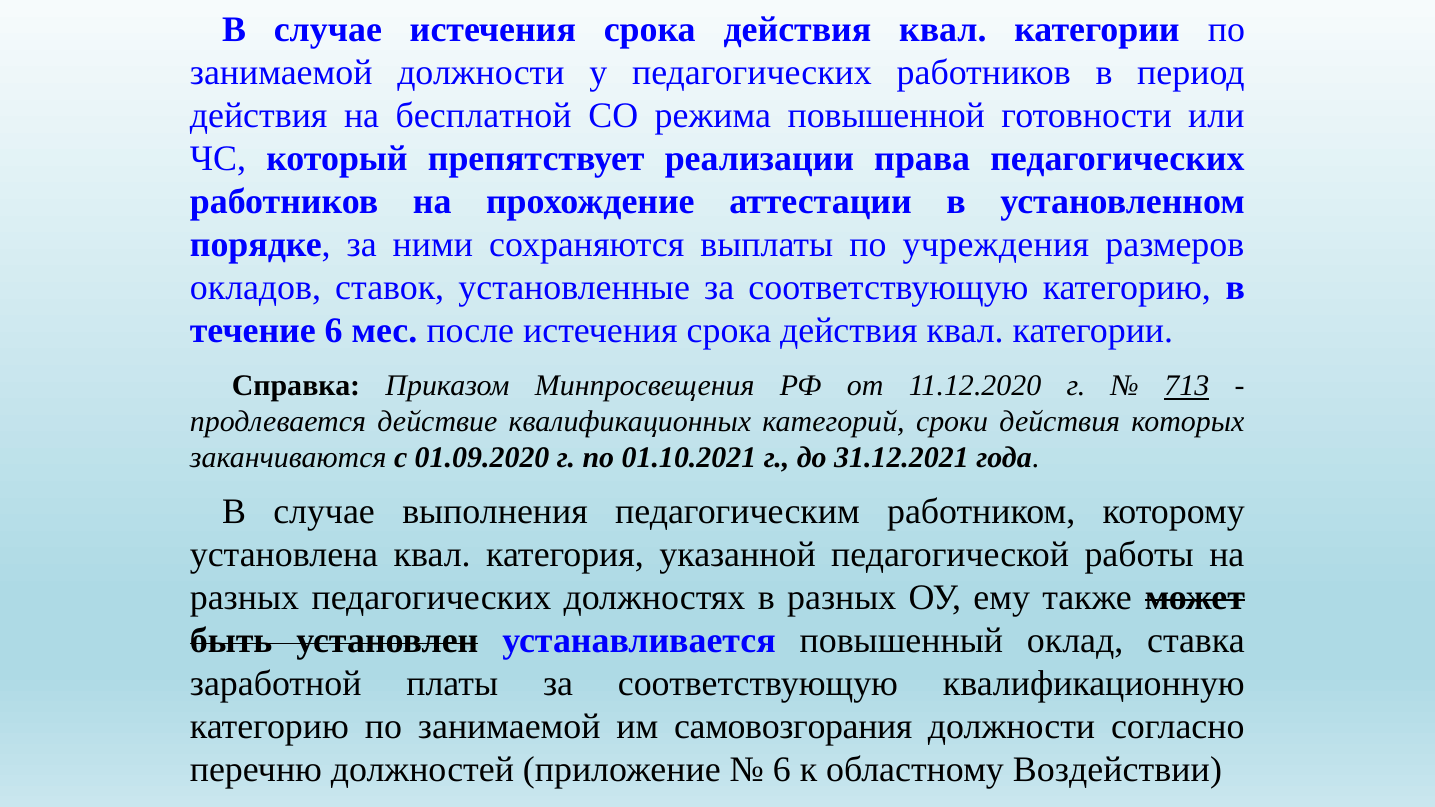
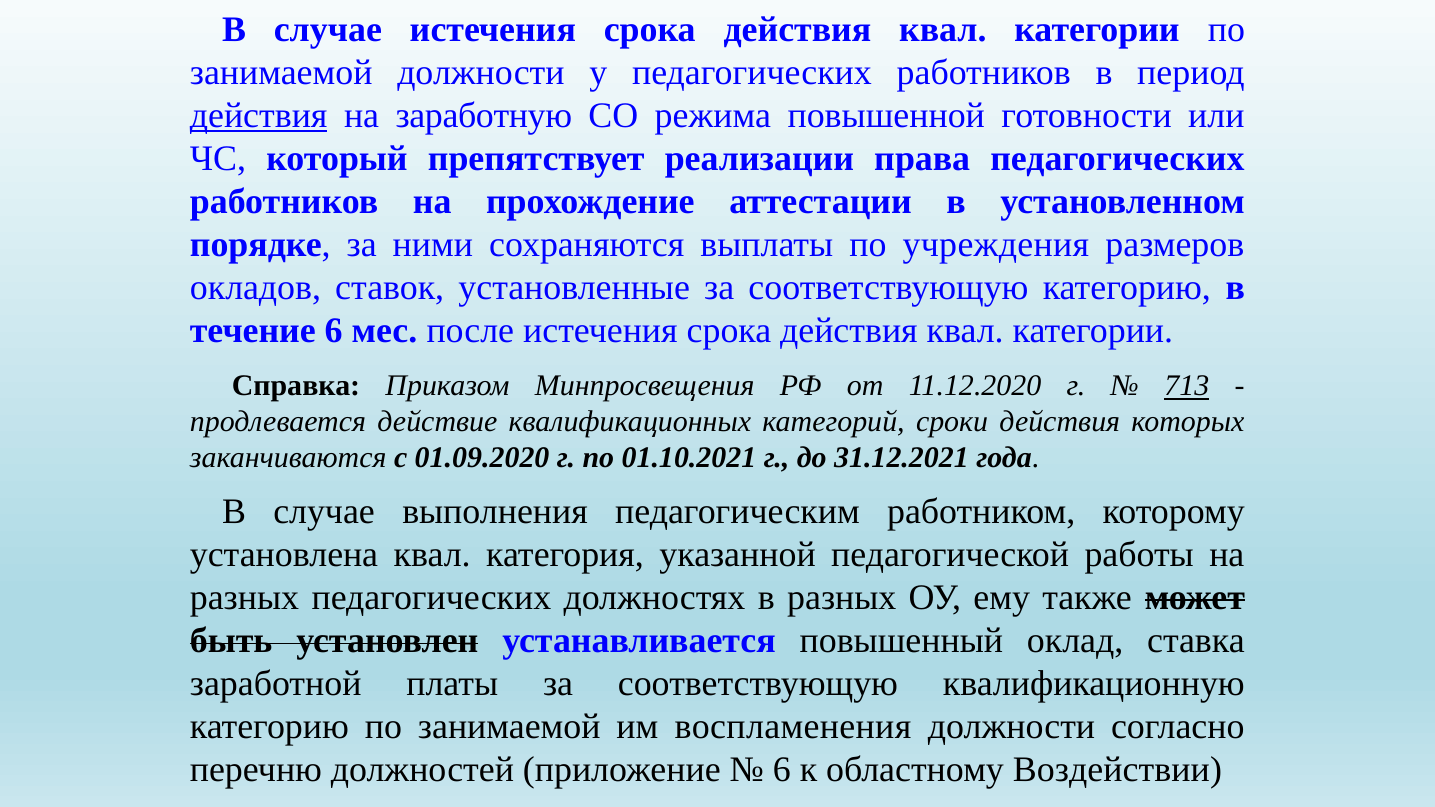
действия underline: none -> present (259, 115)
бесплатной: бесплатной -> заработную (484, 115)
самовозгорания: самовозгорания -> воспламенения (793, 727)
